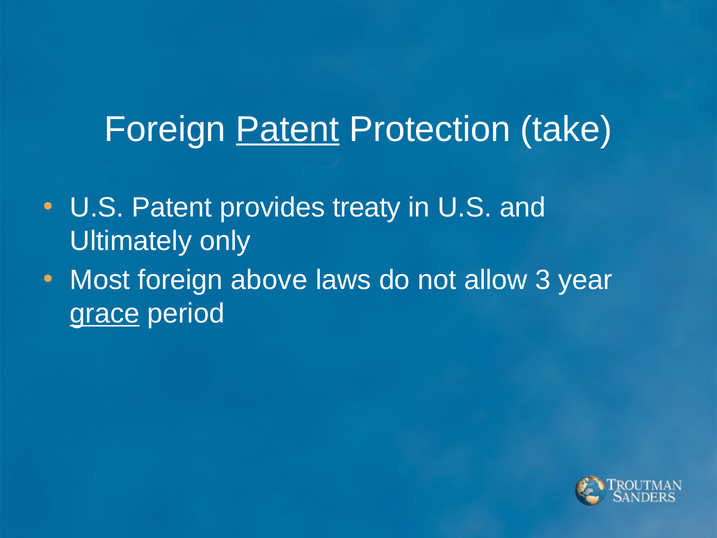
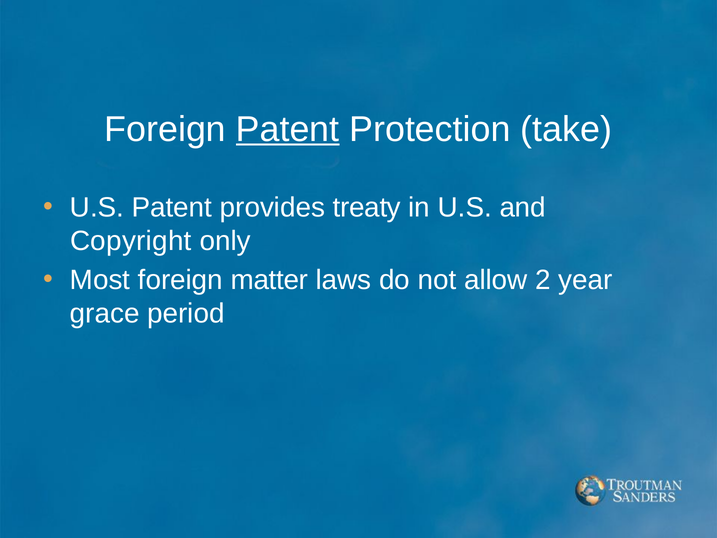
Ultimately: Ultimately -> Copyright (131, 241)
above: above -> matter (269, 280)
3: 3 -> 2 (543, 280)
grace underline: present -> none (105, 314)
